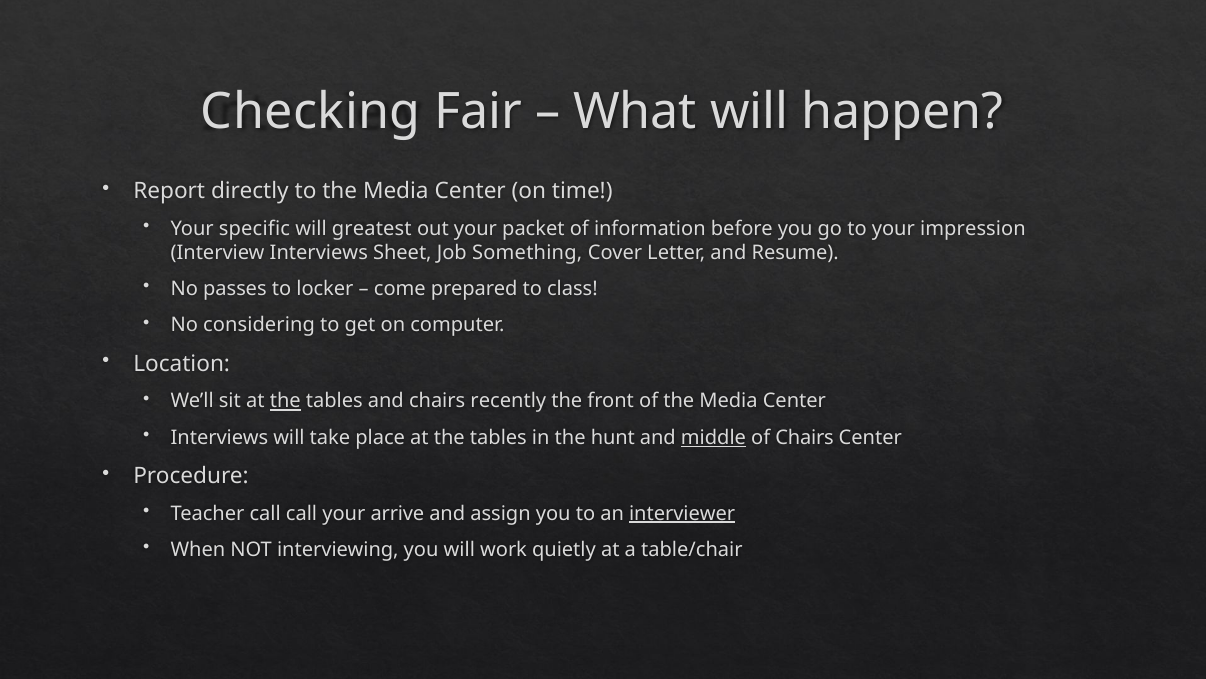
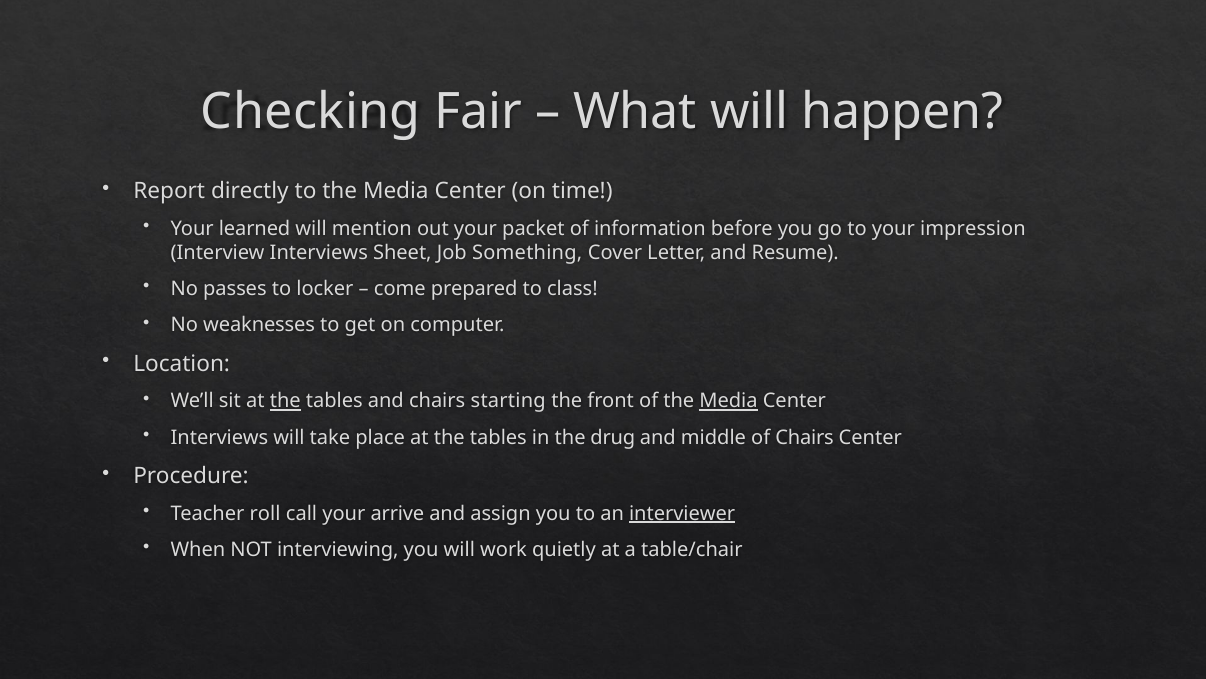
specific: specific -> learned (255, 229)
greatest: greatest -> mention (372, 229)
considering: considering -> weaknesses (259, 325)
recently: recently -> starting (508, 401)
Media underline: none -> present (729, 401)
hunt: hunt -> drug (613, 437)
middle underline: present -> none (713, 437)
Teacher call: call -> roll (265, 513)
